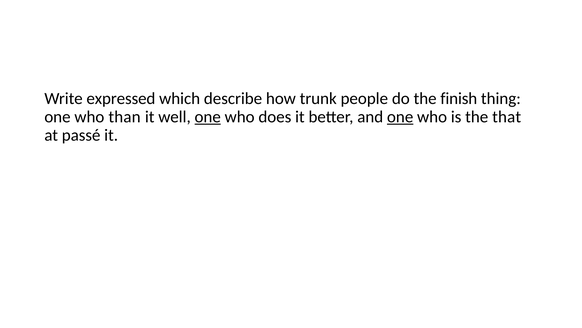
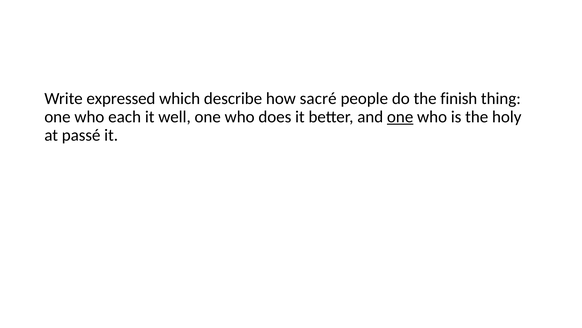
trunk: trunk -> sacré (318, 98)
than: than -> each (125, 117)
one underline: present -> none (208, 117)
that: that -> holy (507, 117)
